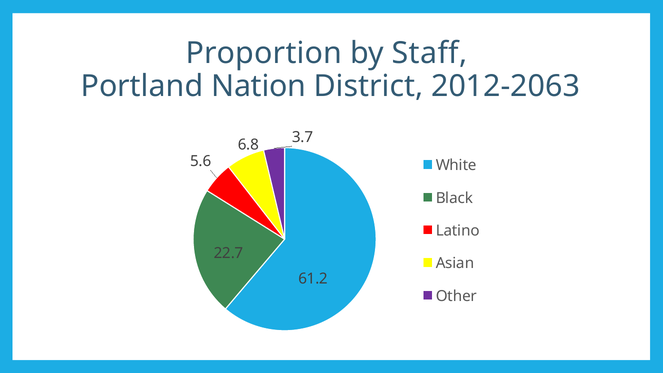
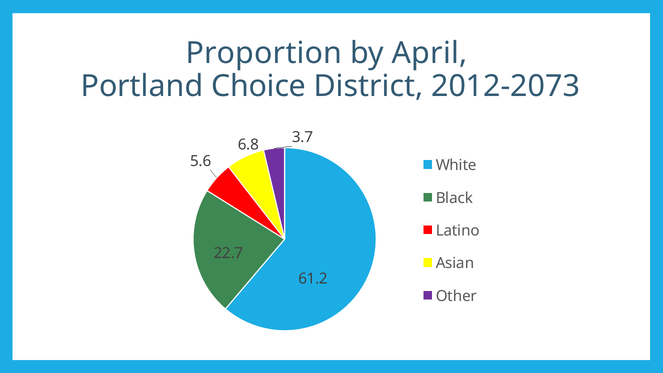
Staff: Staff -> April (430, 53)
Nation: Nation -> Choice (259, 86)
2012-2063: 2012-2063 -> 2012-2073 (506, 86)
